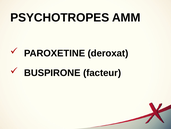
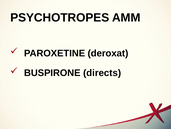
facteur: facteur -> directs (102, 72)
